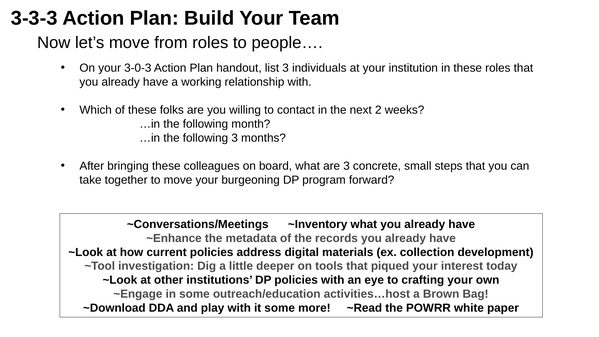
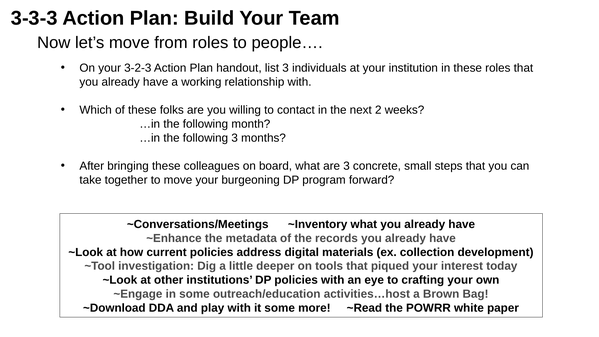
3-0-3: 3-0-3 -> 3-2-3 (138, 68)
